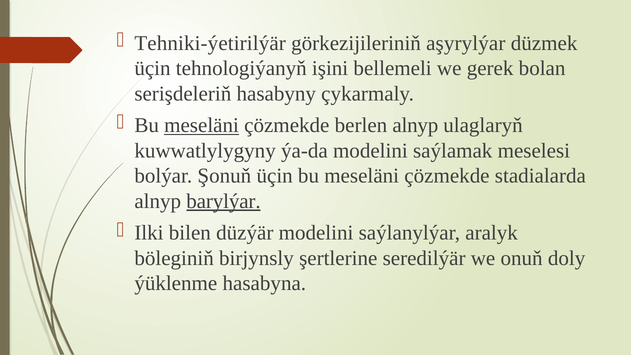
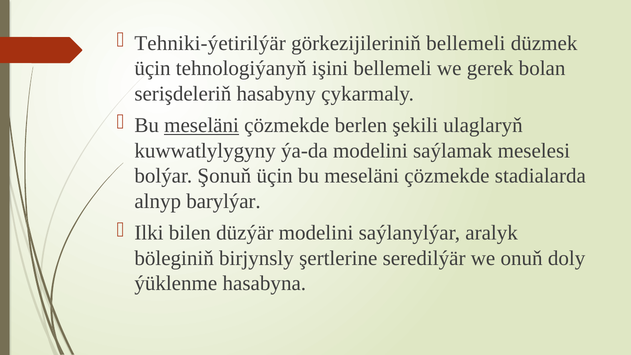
görkezijileriniň aşyrylýar: aşyrylýar -> bellemeli (466, 43)
berlen alnyp: alnyp -> şekili (415, 125)
barylýar underline: present -> none (223, 201)
